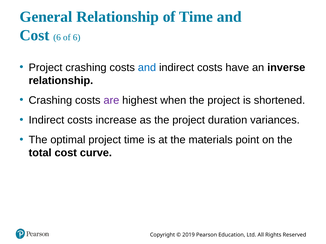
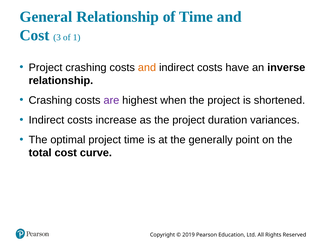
Cost 6: 6 -> 3 (57, 37)
of 6: 6 -> 1 (77, 37)
and colour: blue -> orange (147, 68)
materials: materials -> generally (211, 140)
